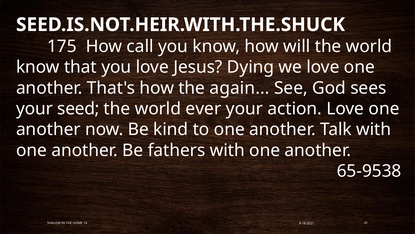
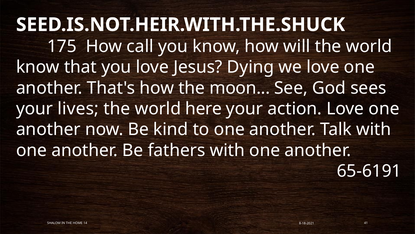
again: again -> moon (240, 88)
seed: seed -> lives (78, 109)
ever: ever -> here (204, 109)
65-9538: 65-9538 -> 65-6191 (369, 171)
